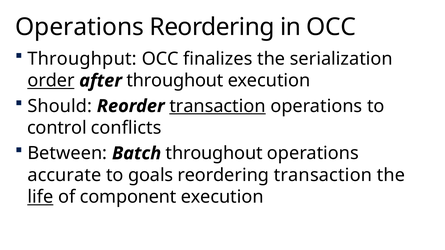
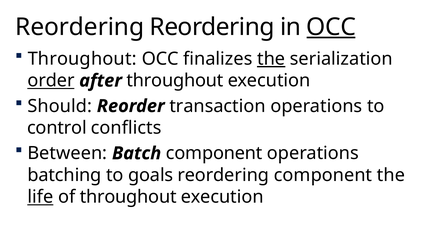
Operations: Operations -> Reordering (80, 27)
OCC underline: none -> present (331, 27)
Throughput: Throughput -> Throughout (82, 59)
the underline: none -> present (271, 59)
transaction underline: present -> none (218, 106)
Batch throughout: throughout -> component (214, 154)
accurate: accurate -> batching (64, 175)
reordering transaction: transaction -> component (323, 175)
of component: component -> throughout (128, 197)
